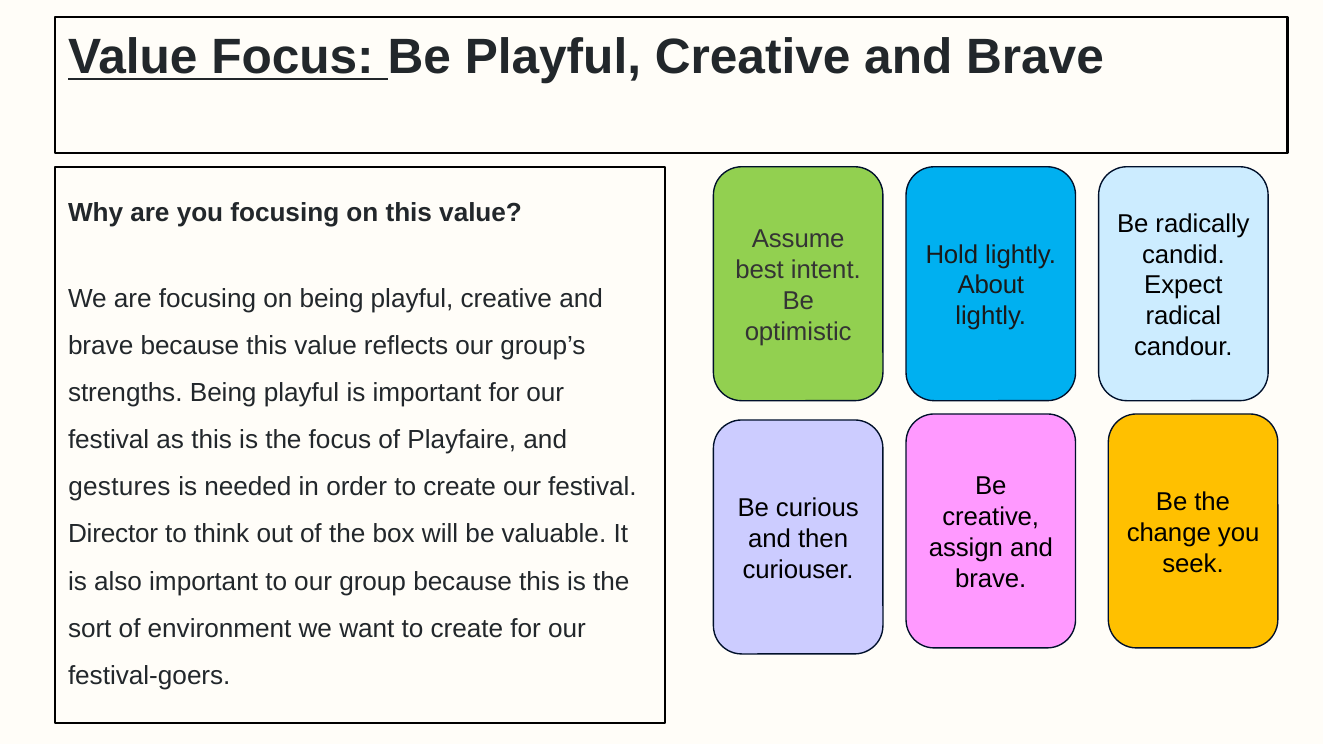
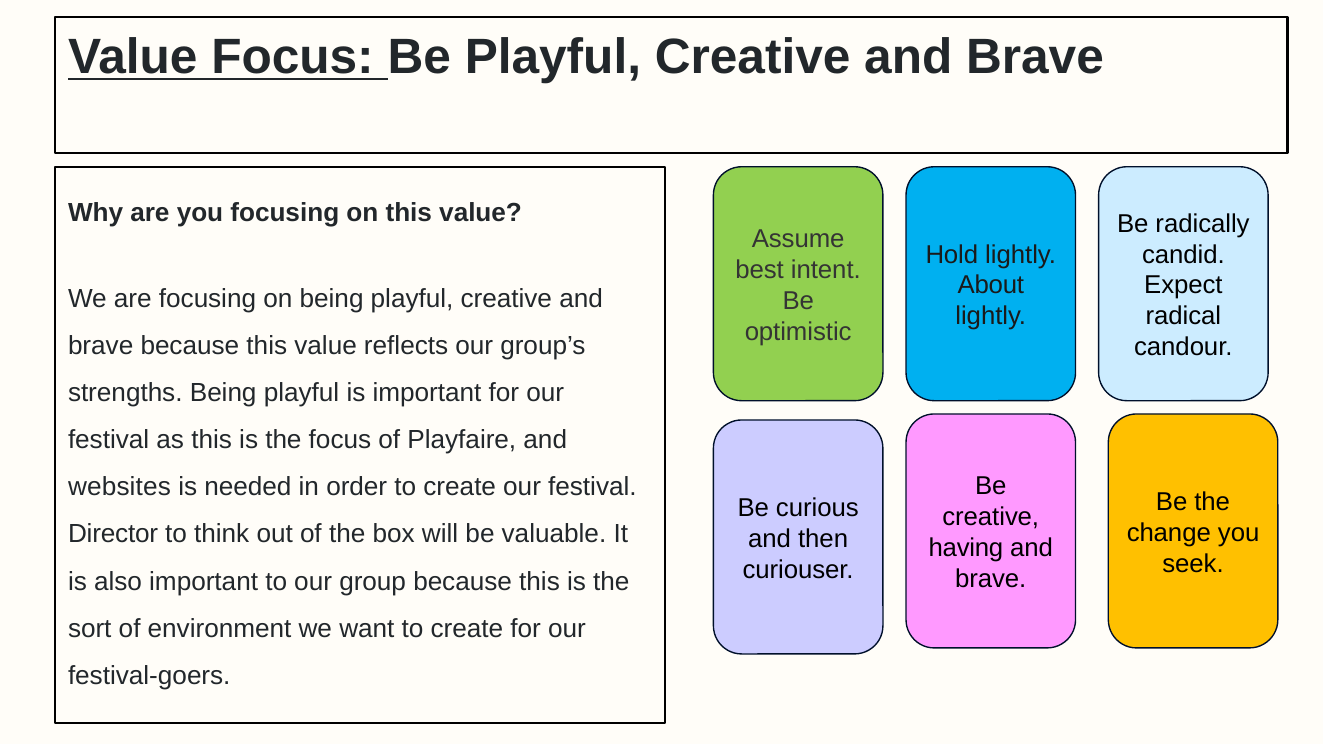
gestures: gestures -> websites (119, 487)
assign: assign -> having (966, 548)
